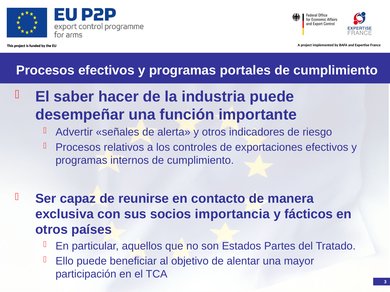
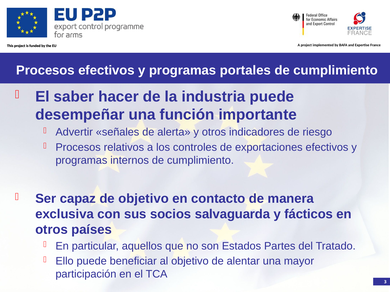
de reunirse: reunirse -> objetivo (144, 199)
importancia: importancia -> salvaguarda (232, 214)
